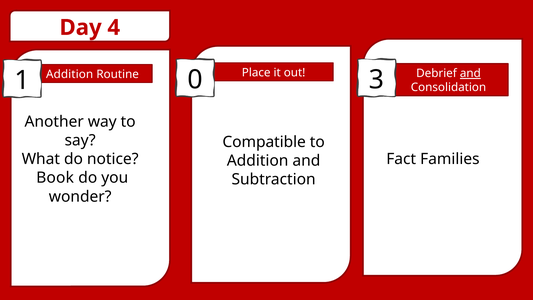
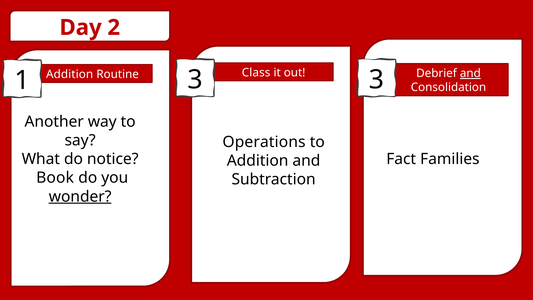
4: 4 -> 2 (114, 28)
Place: Place -> Class (256, 73)
1 0: 0 -> 3 (195, 80)
Compatible: Compatible -> Operations (264, 142)
wonder underline: none -> present (80, 196)
